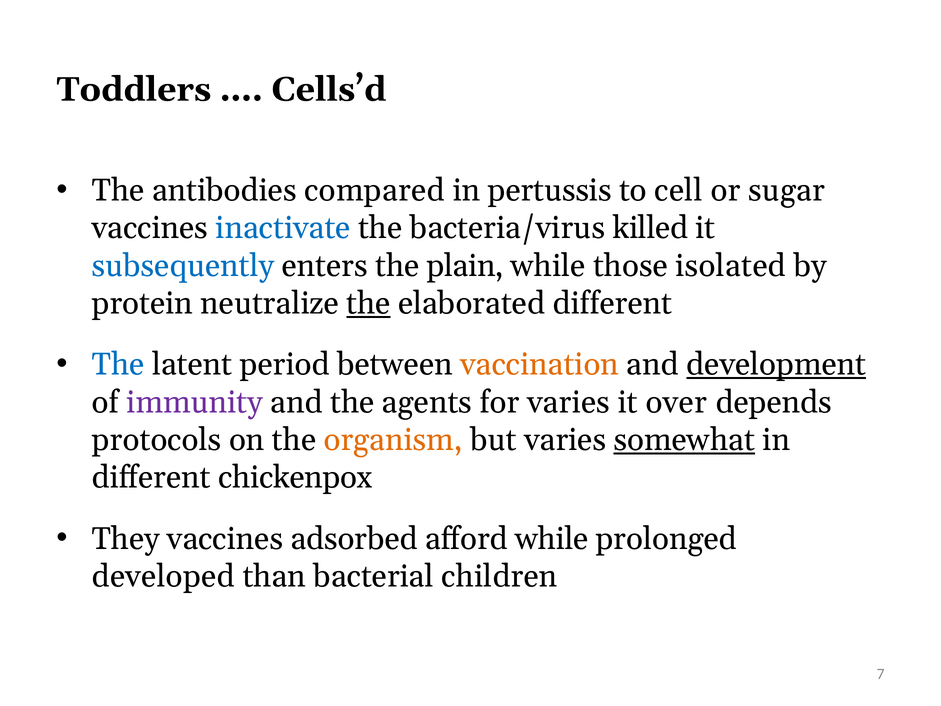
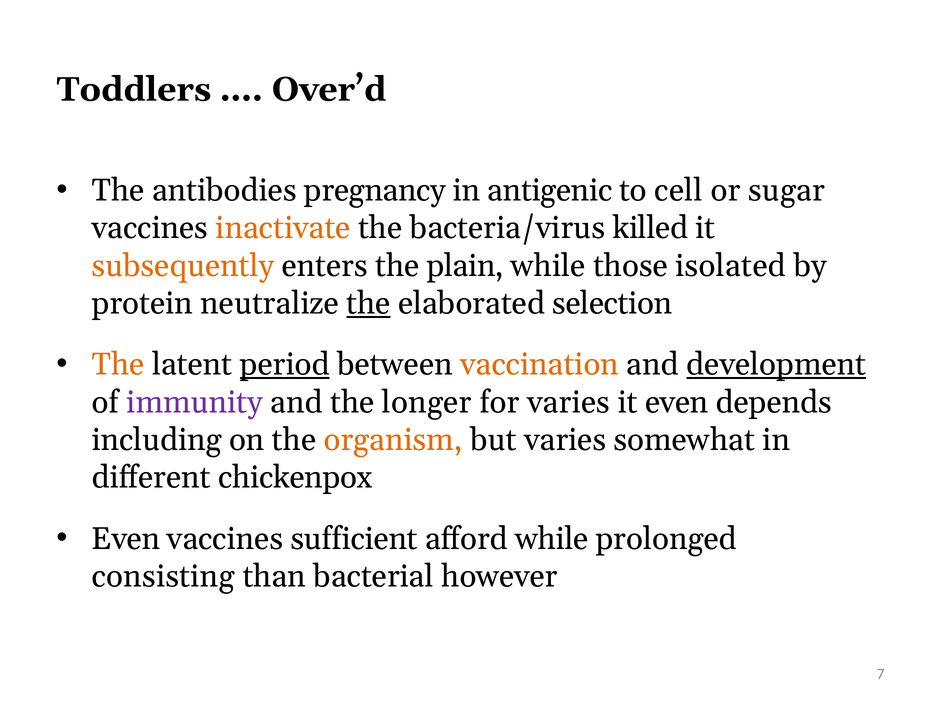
Cells’d: Cells’d -> Over’d (329, 89)
compared: compared -> pregnancy (375, 190)
pertussis: pertussis -> antigenic (550, 190)
inactivate colour: blue -> orange (283, 228)
subsequently colour: blue -> orange (183, 266)
elaborated different: different -> selection (612, 303)
The colour: blue -> orange (118, 364)
period underline: none -> present (285, 364)
agents: agents -> longer (427, 402)
it over: over -> even (677, 402)
protocols: protocols -> including (157, 440)
somewhat underline: present -> none (684, 440)
They: They -> Even (126, 539)
adsorbed: adsorbed -> sufficient (354, 539)
developed: developed -> consisting (163, 576)
children: children -> however (500, 576)
